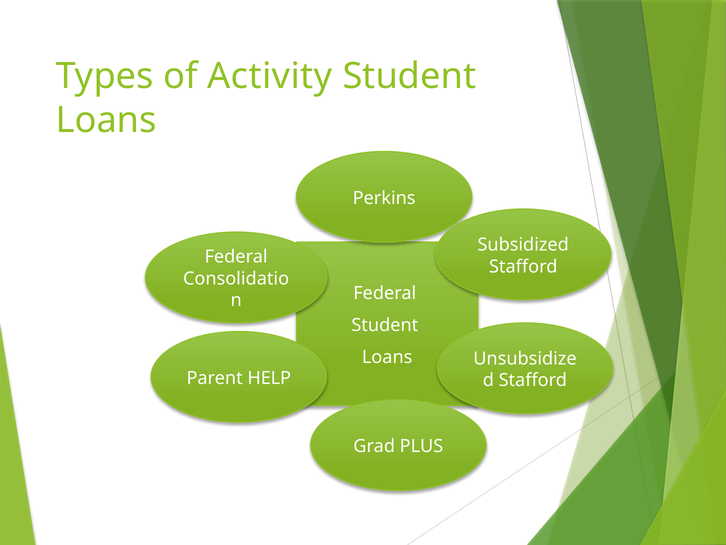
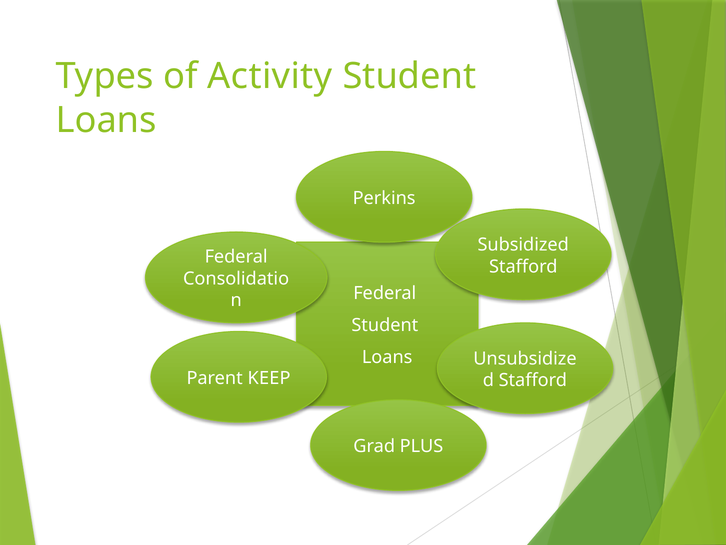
HELP: HELP -> KEEP (269, 378)
